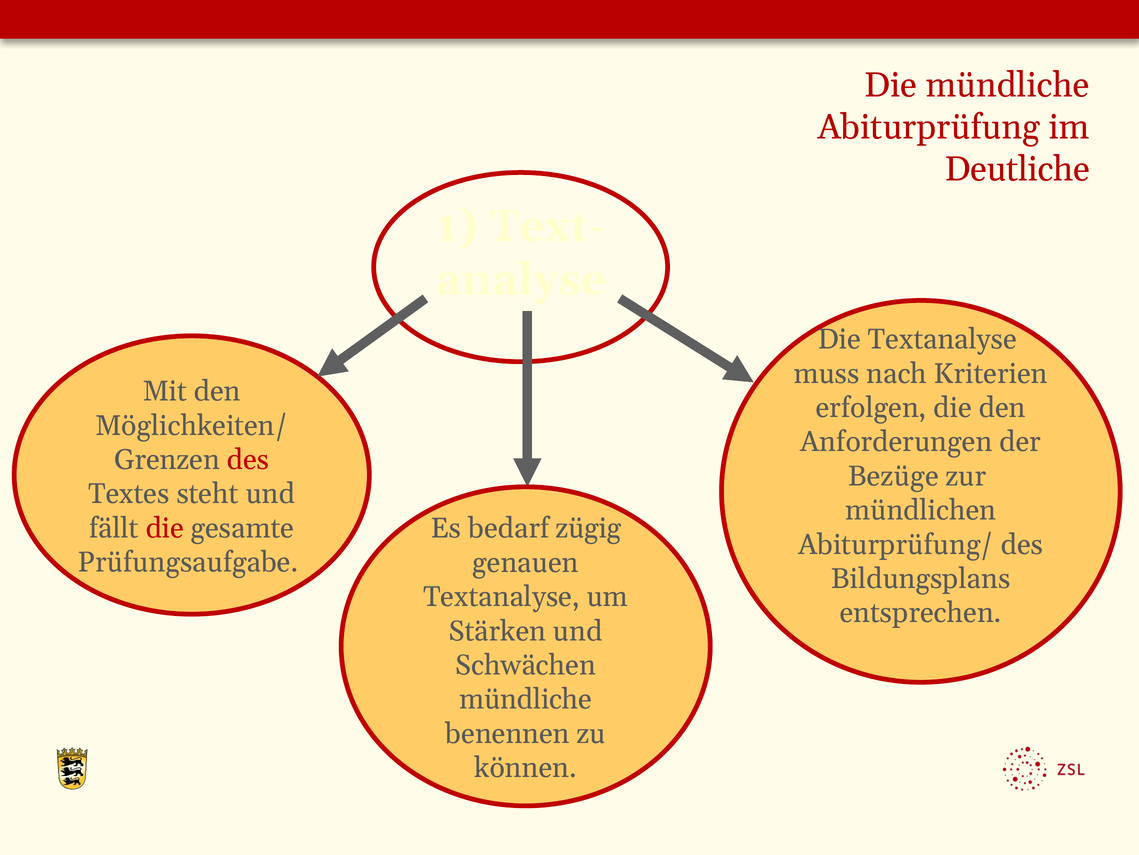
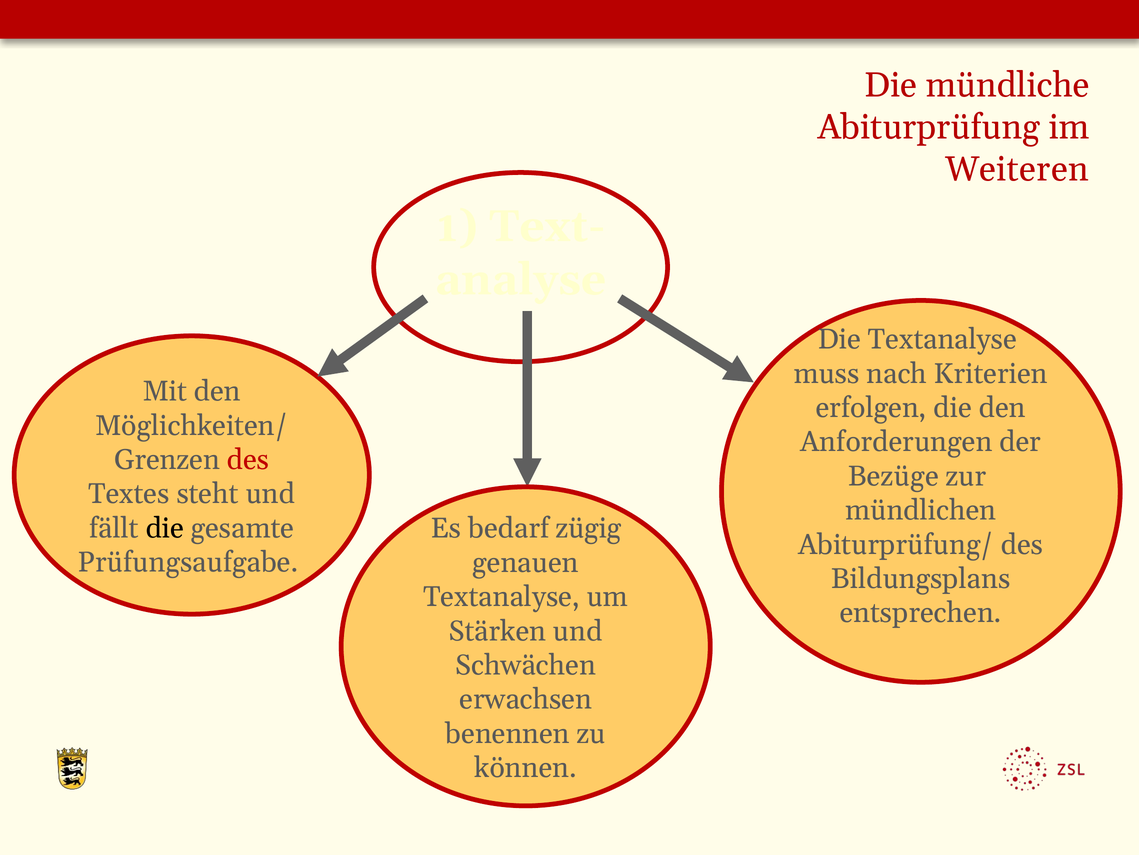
Deutliche: Deutliche -> Weiteren (1017, 169)
die colour: red -> black (165, 528)
mündliche: mündliche -> erwachsen (526, 699)
